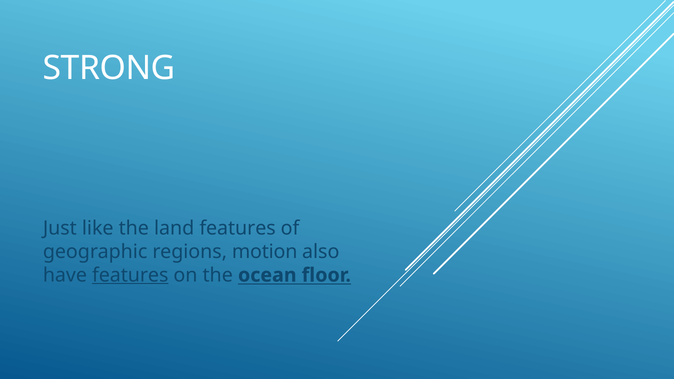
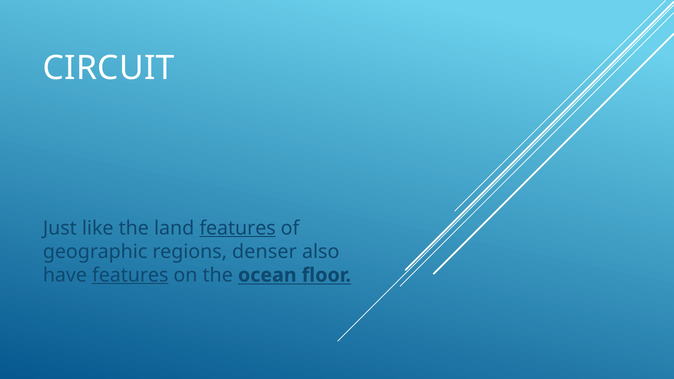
STRONG: STRONG -> CIRCUIT (109, 68)
features underline: none -> present (238, 228)
motion: motion -> denser (264, 252)
